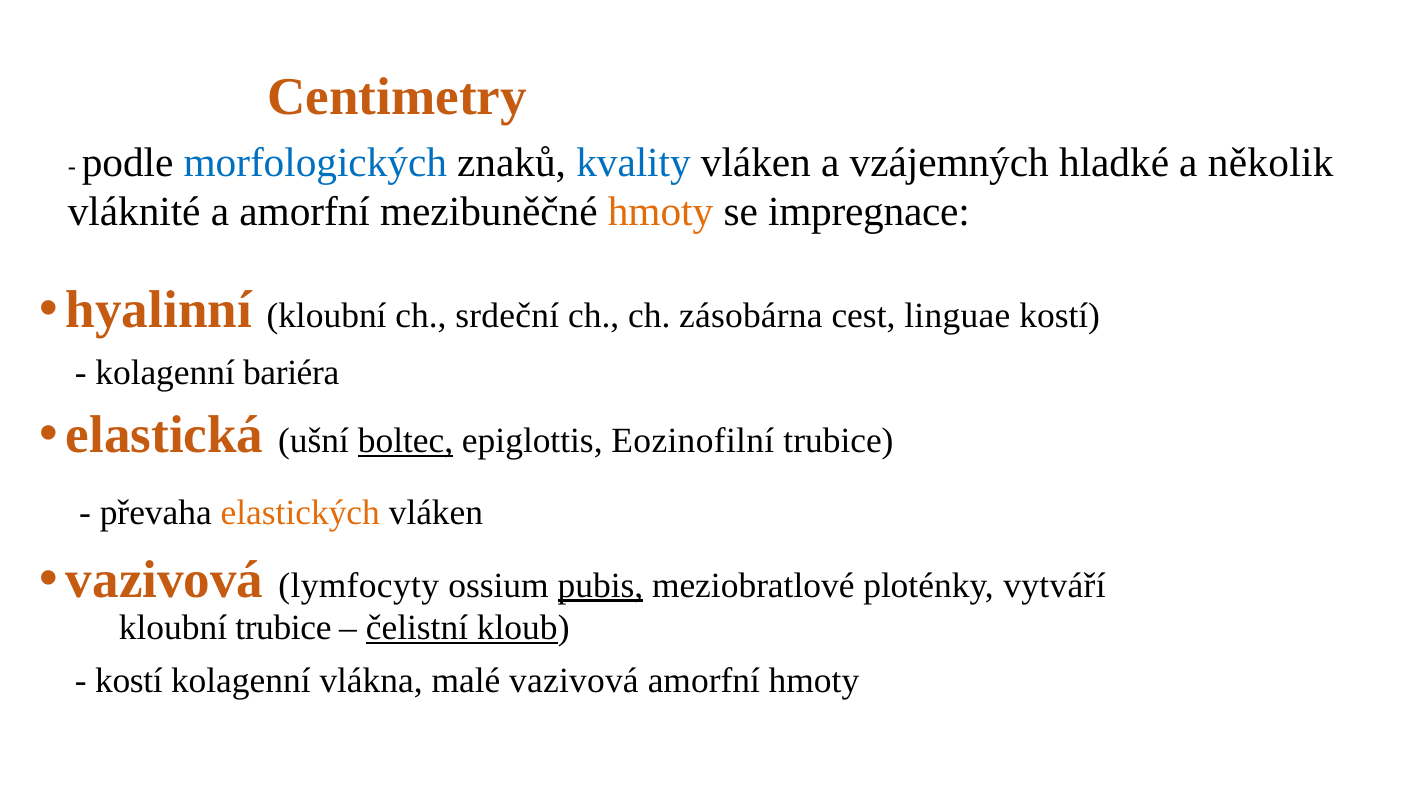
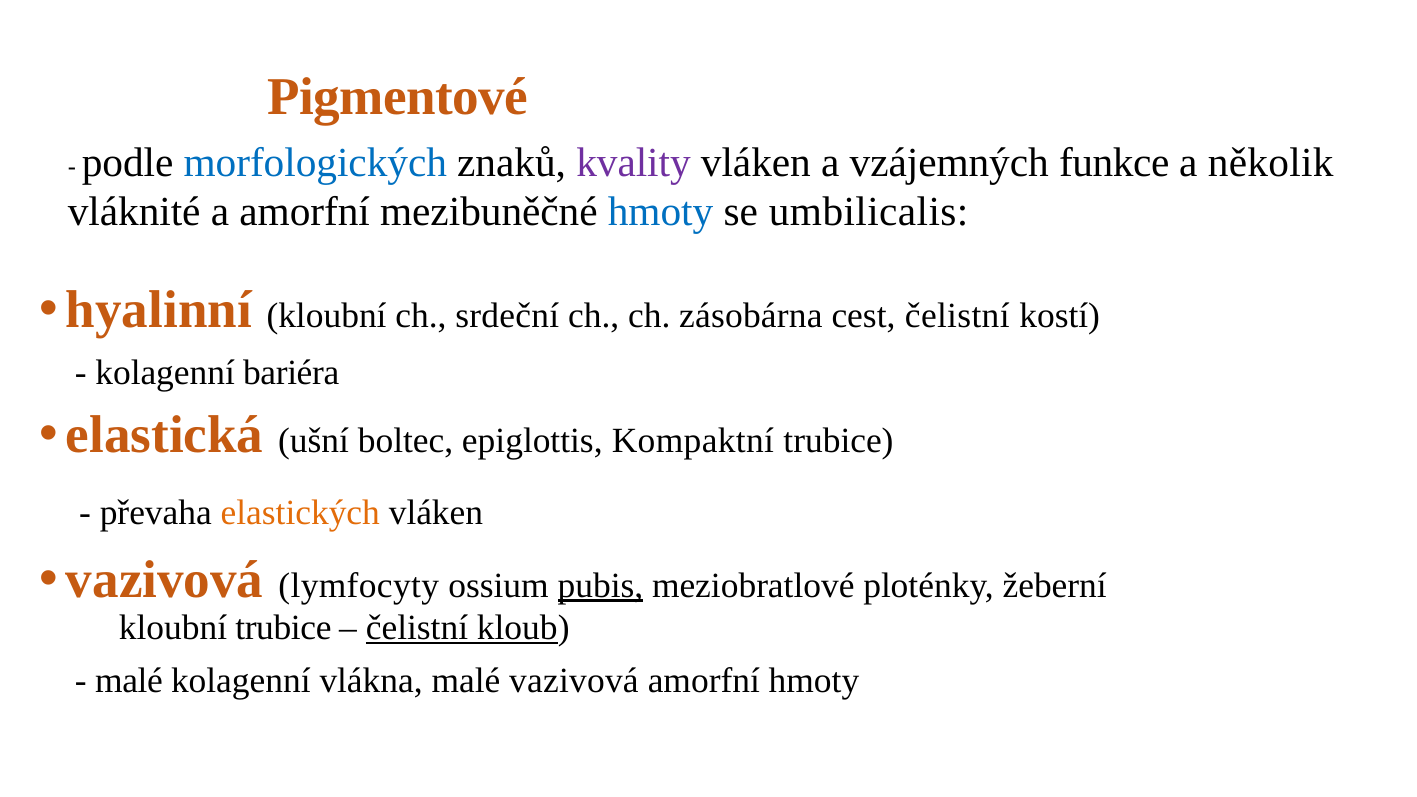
Centimetry: Centimetry -> Pigmentové (398, 97)
kvality colour: blue -> purple (633, 163)
hladké: hladké -> funkce (1114, 163)
hmoty colour: orange -> blue (661, 212)
impregnace: impregnace -> umbilicalis (869, 212)
cest linguae: linguae -> čelistní (957, 316)
boltec underline: present -> none (406, 441)
Eozinofilní: Eozinofilní -> Kompaktní (693, 441)
vytváří: vytváří -> žeberní (1055, 585)
kostí: kostí -> malé (129, 681)
